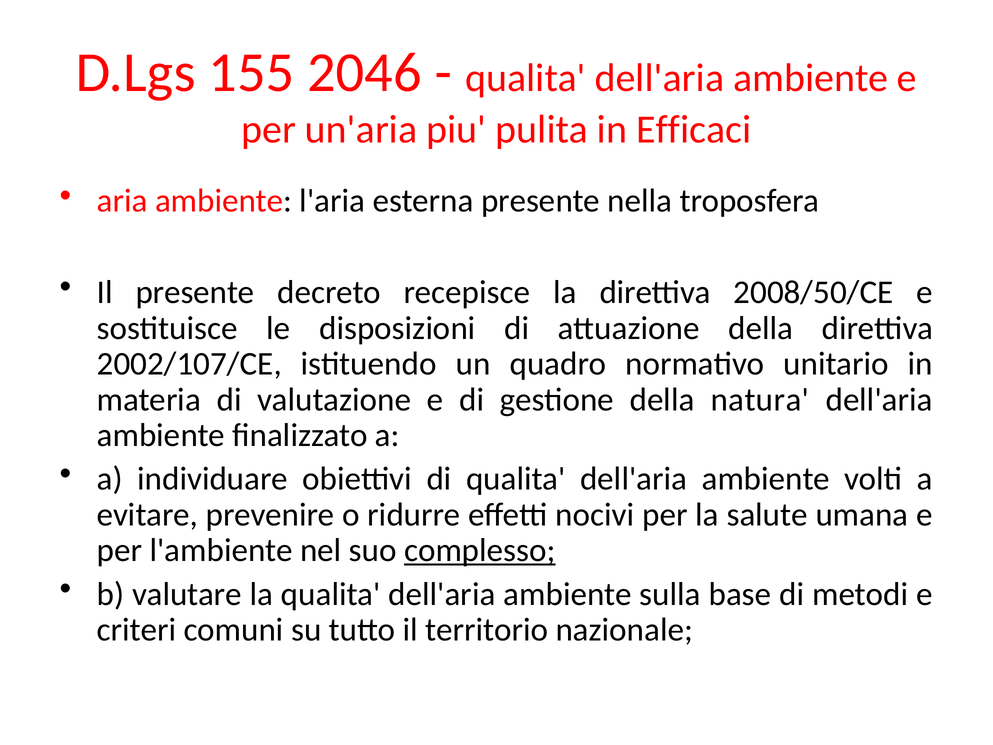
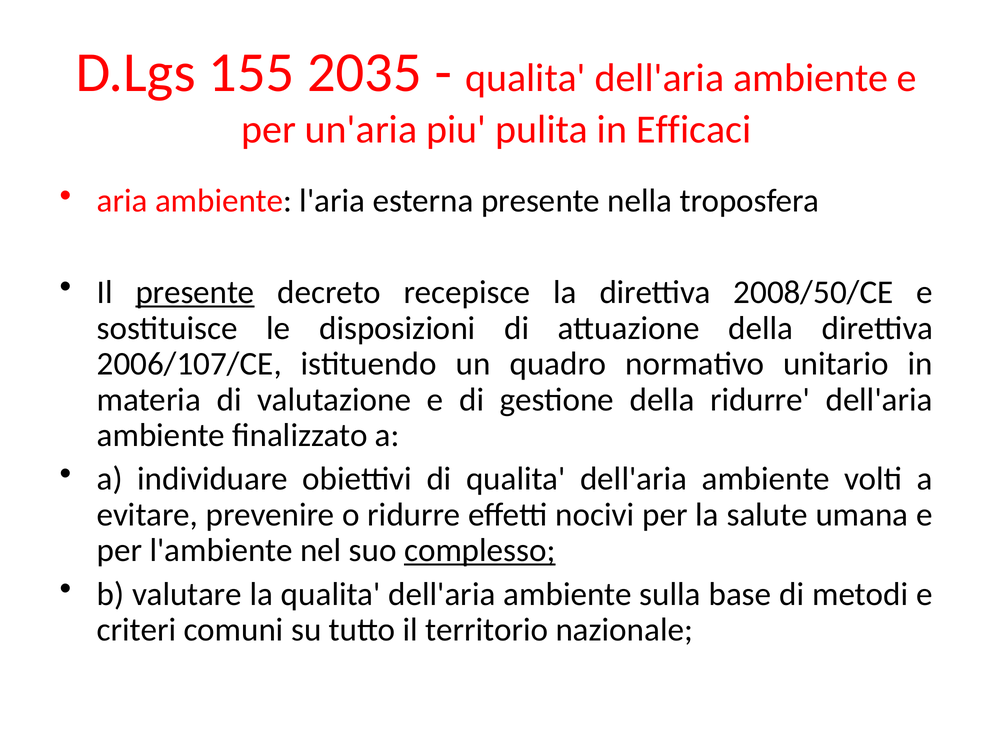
2046: 2046 -> 2035 (364, 73)
presente underline: none -> present (195, 292)
2002/107/CE: 2002/107/CE -> 2006/107/CE (189, 364)
della natura: natura -> ridurre (760, 399)
